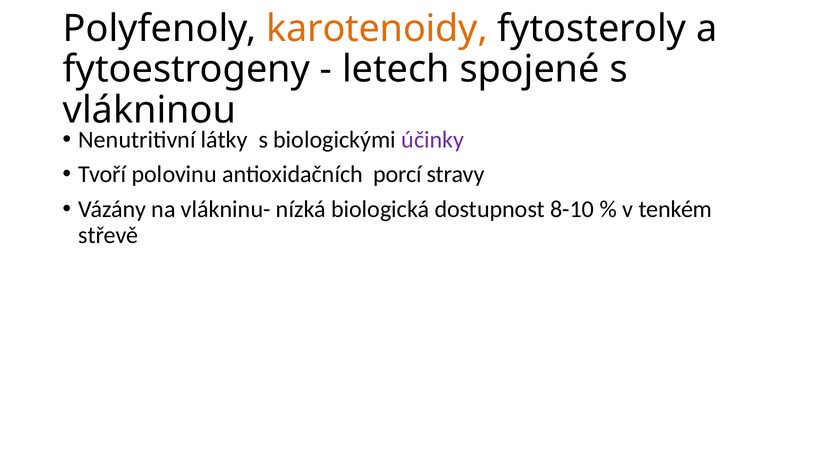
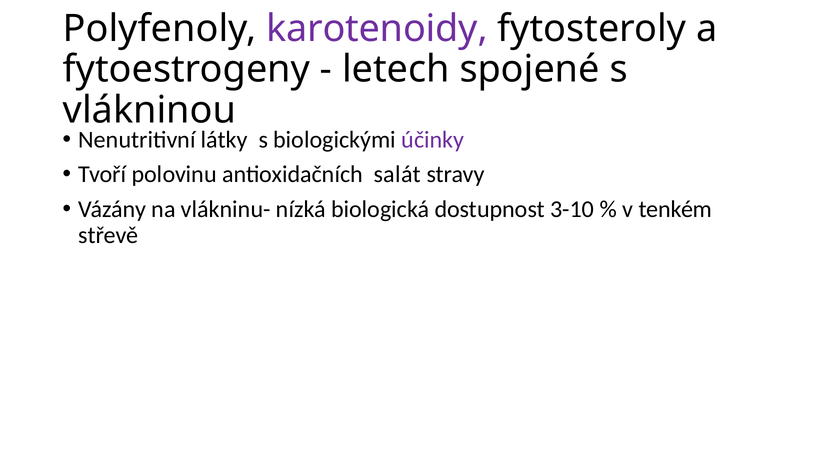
karotenoidy colour: orange -> purple (377, 29)
porcí: porcí -> salát (397, 174)
8-10: 8-10 -> 3-10 (572, 209)
